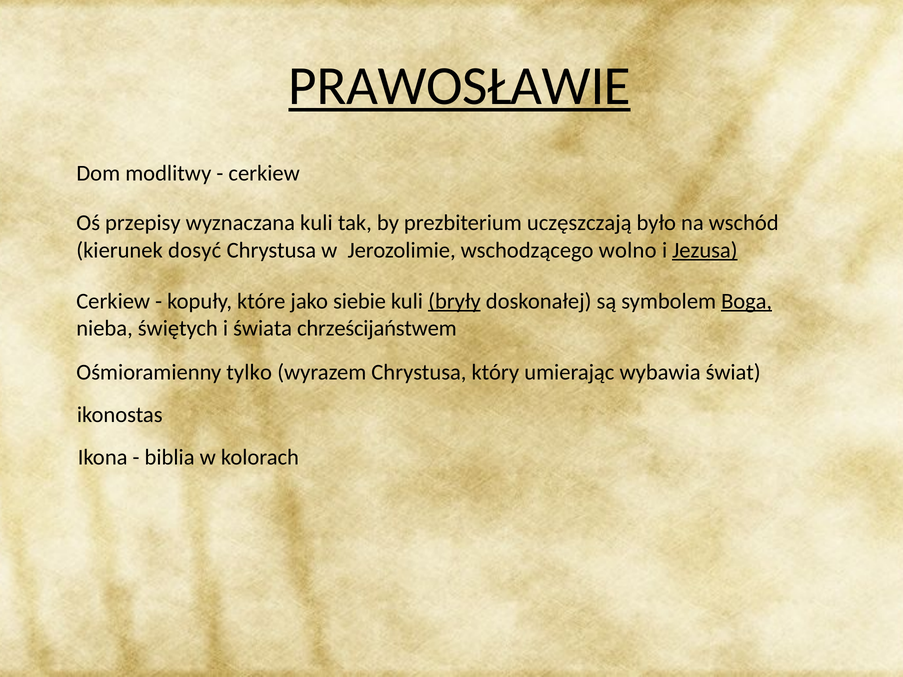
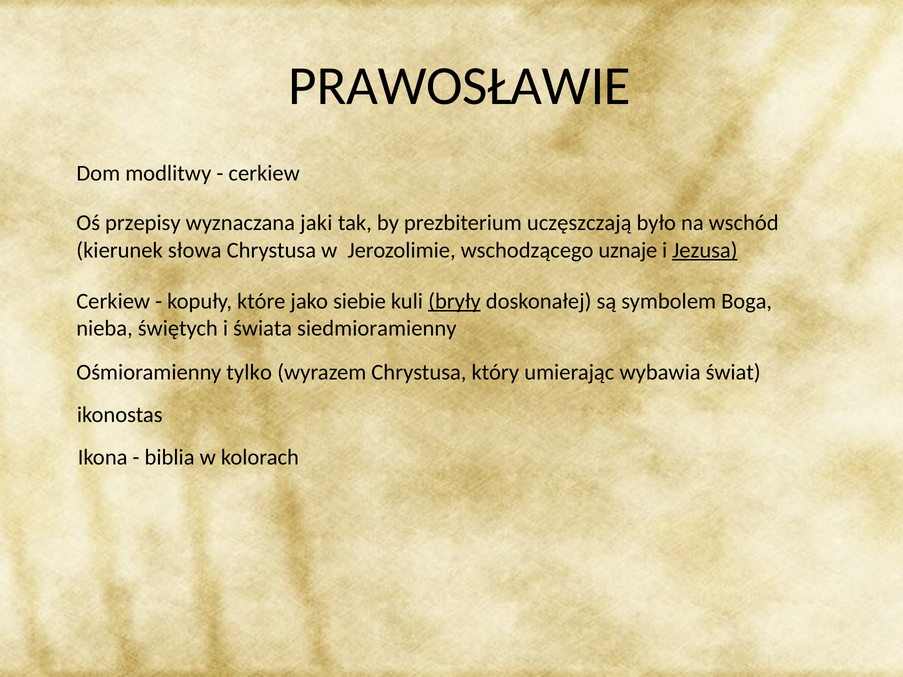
PRAWOSŁAWIE underline: present -> none (460, 86)
wyznaczana kuli: kuli -> jaki (316, 223)
dosyć: dosyć -> słowa (195, 250)
wolno: wolno -> uznaje (628, 250)
Boga underline: present -> none (747, 301)
chrześcijaństwem: chrześcijaństwem -> siedmioramienny (377, 328)
